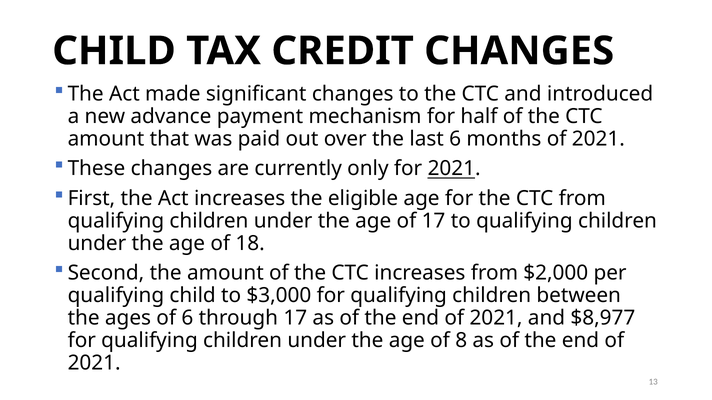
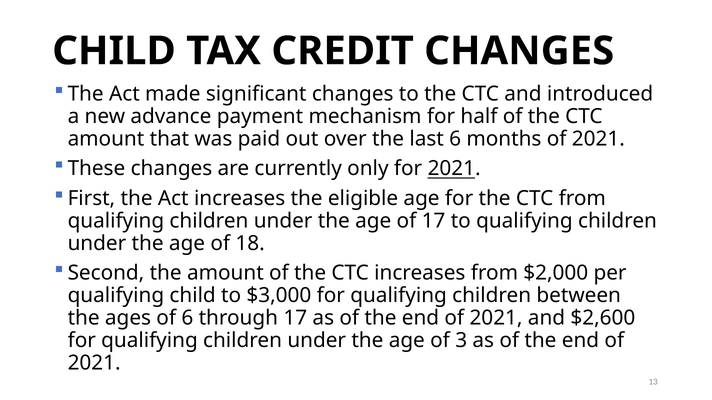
$8,977: $8,977 -> $2,600 (603, 318)
8: 8 -> 3 (461, 341)
